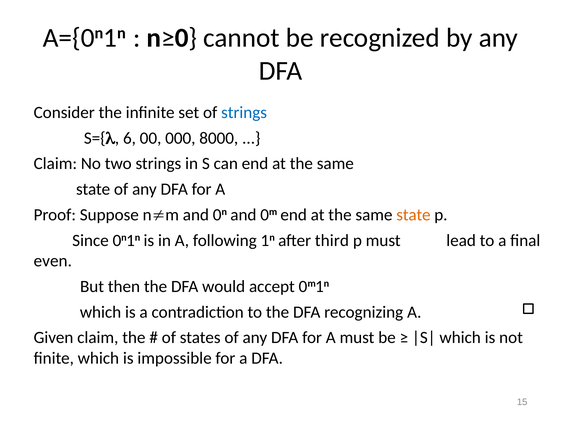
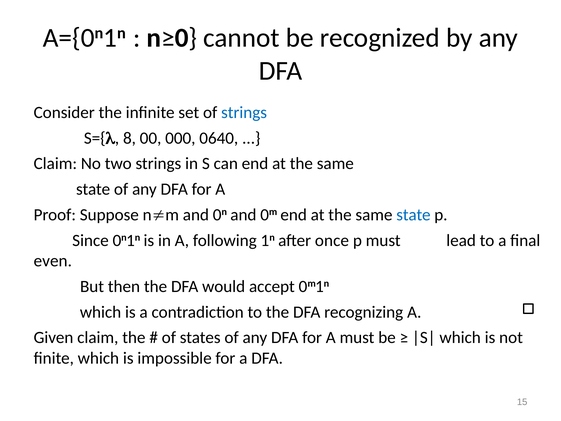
6: 6 -> 8 (129, 138)
8000: 8000 -> 0640 (219, 138)
state colour: orange -> blue (413, 215)
third: third -> once (332, 240)
